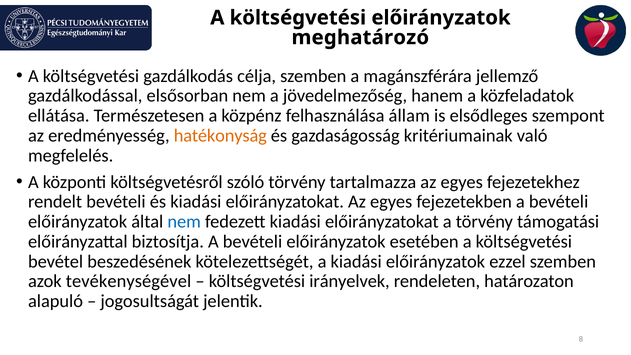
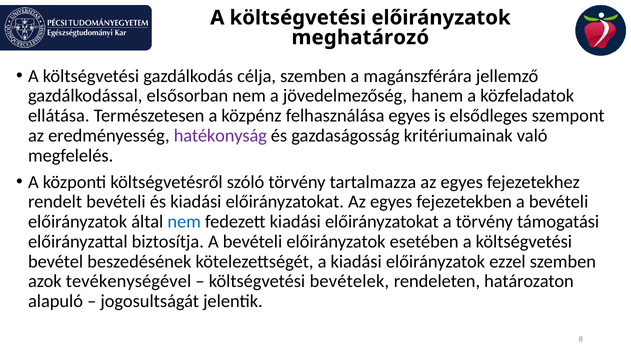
felhasználása állam: állam -> egyes (409, 116)
hatékonyság colour: orange -> purple (220, 136)
irányelvek: irányelvek -> bevételek (349, 281)
